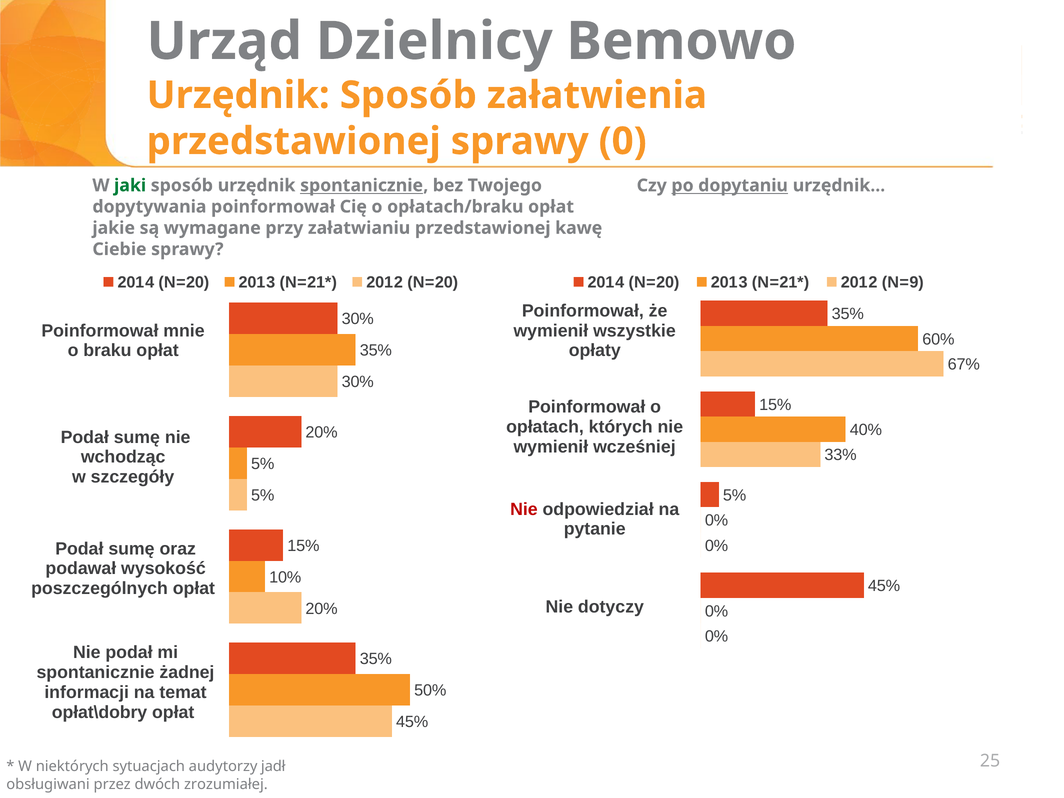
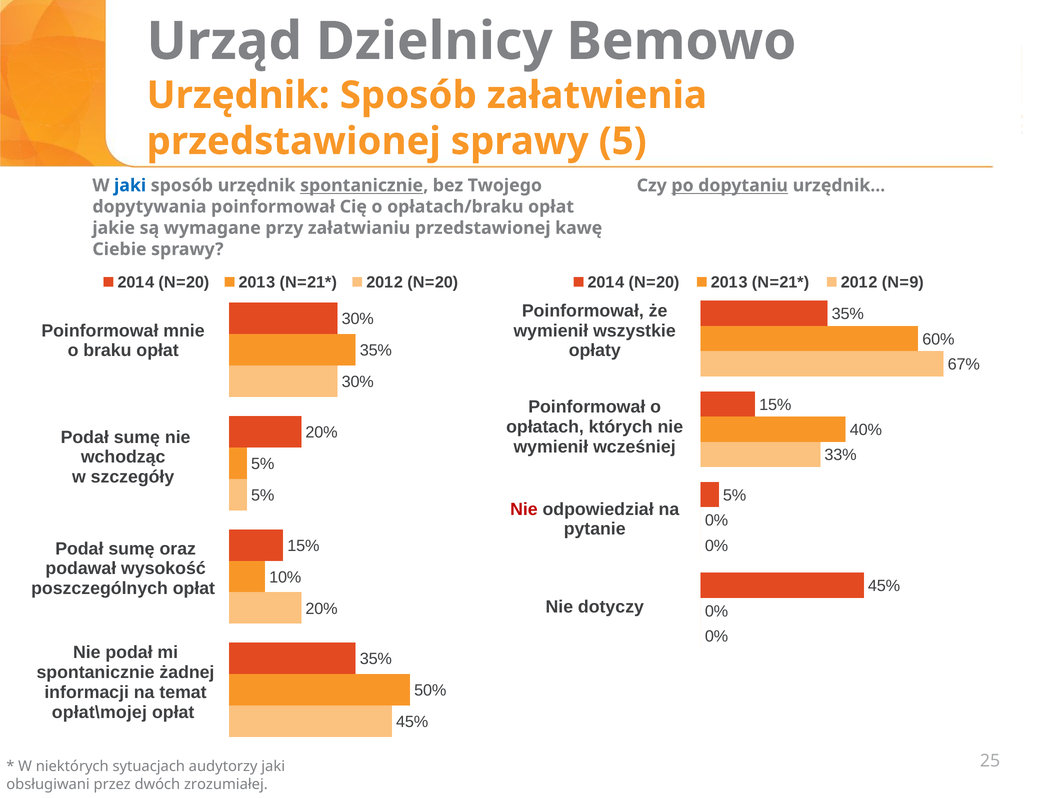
0: 0 -> 5 (623, 141)
jaki colour: green -> blue (130, 185)
opłat\dobry: opłat\dobry -> opłat\mojej (99, 712)
audytorzy jadł: jadł -> jaki (273, 767)
